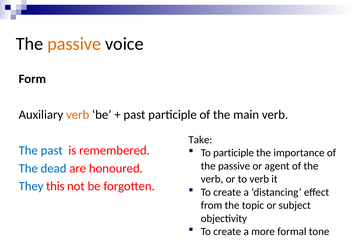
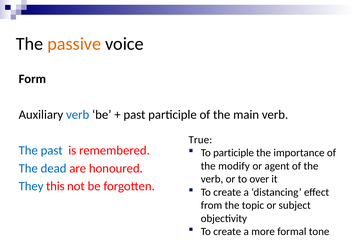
verb colour: orange -> blue (78, 115)
Take: Take -> True (200, 140)
passive: passive -> modify (234, 166)
to verb: verb -> over (259, 179)
